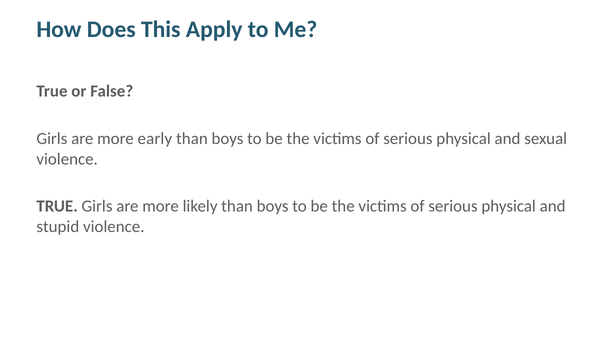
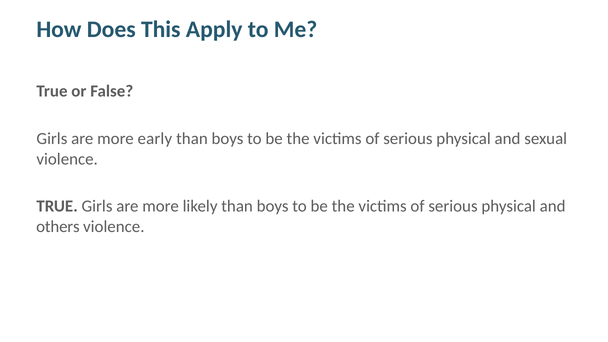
stupid: stupid -> others (58, 227)
